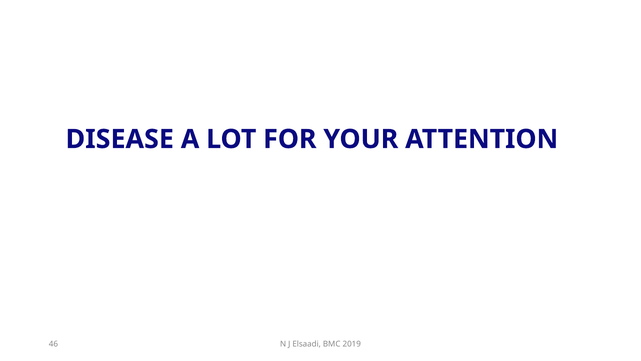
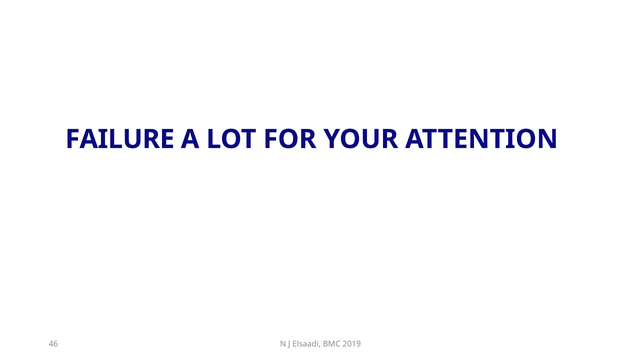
DISEASE: DISEASE -> FAILURE (120, 139)
